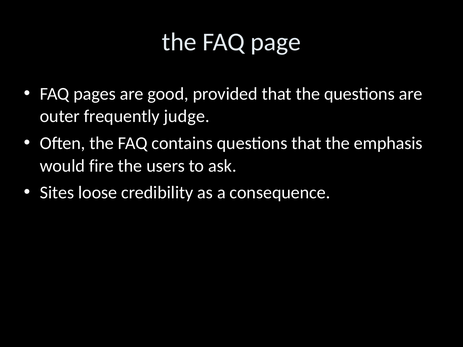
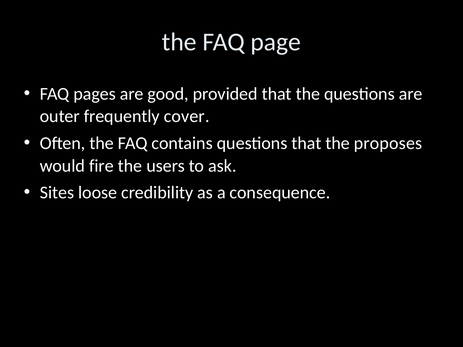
judge: judge -> cover (187, 116)
emphasis: emphasis -> proposes (388, 143)
